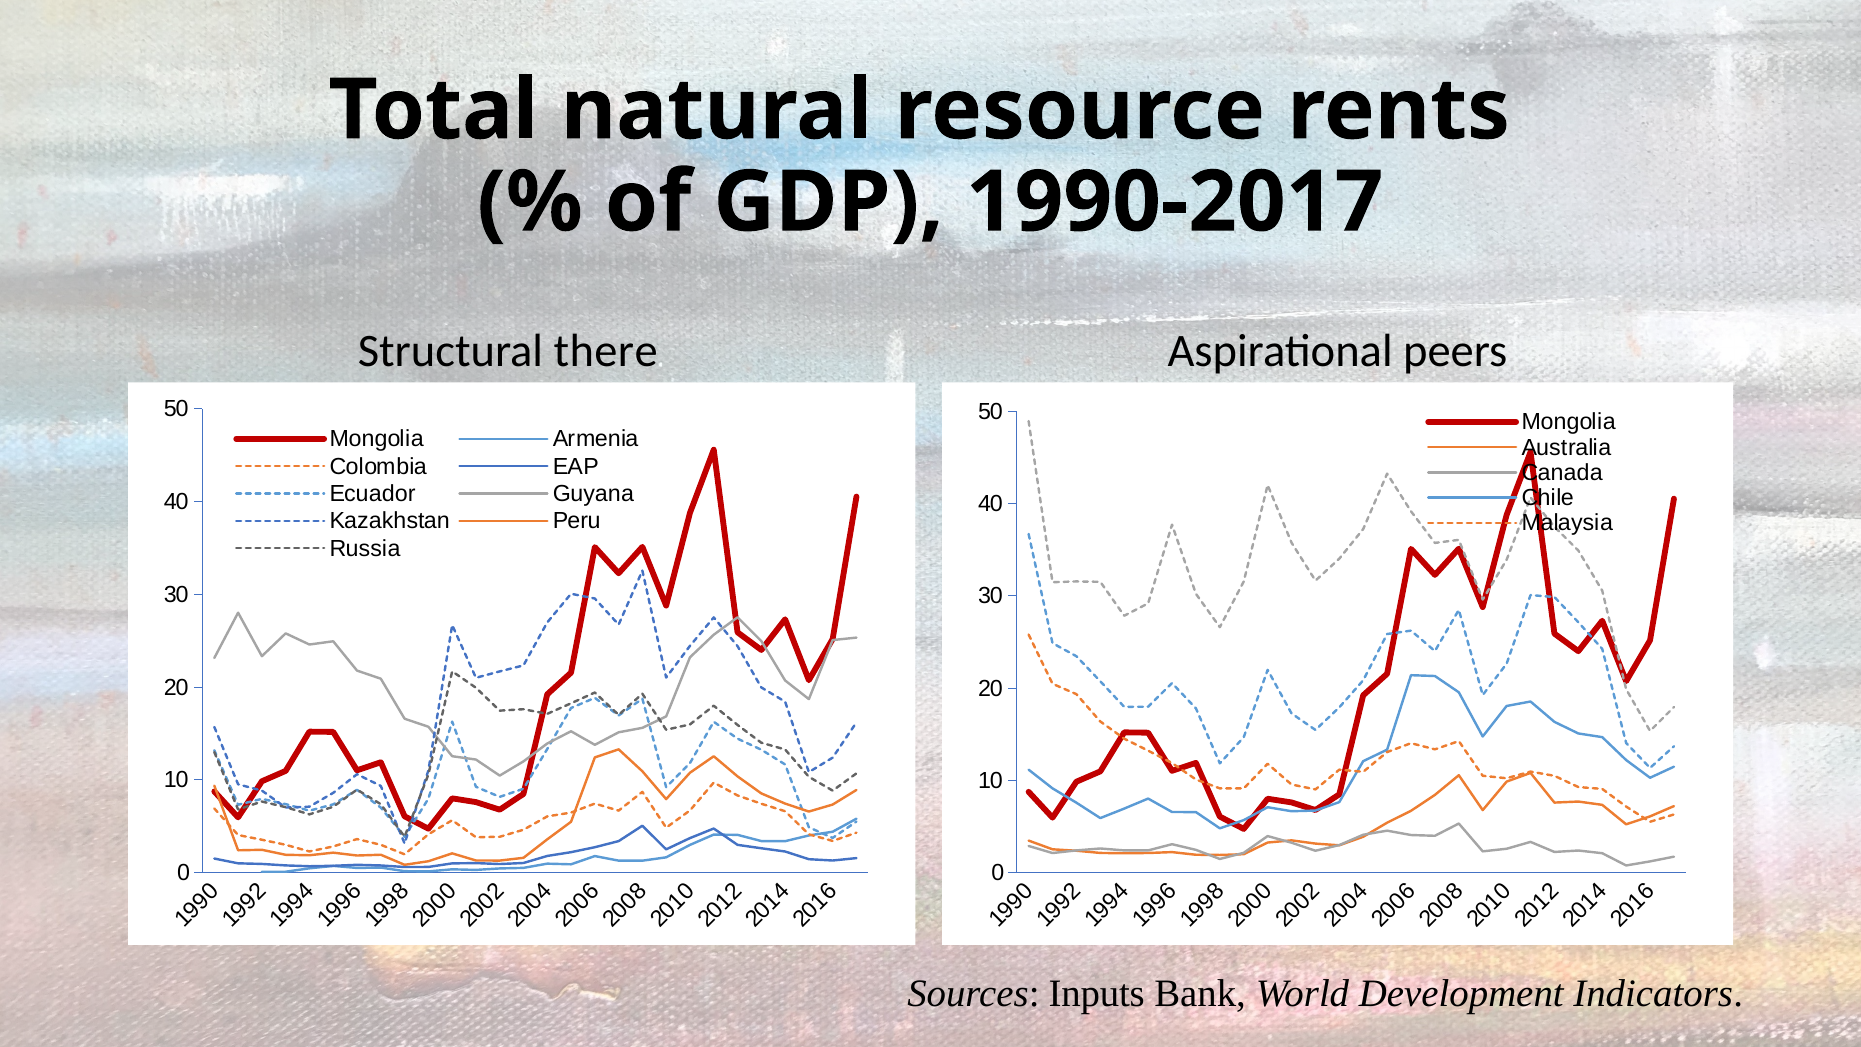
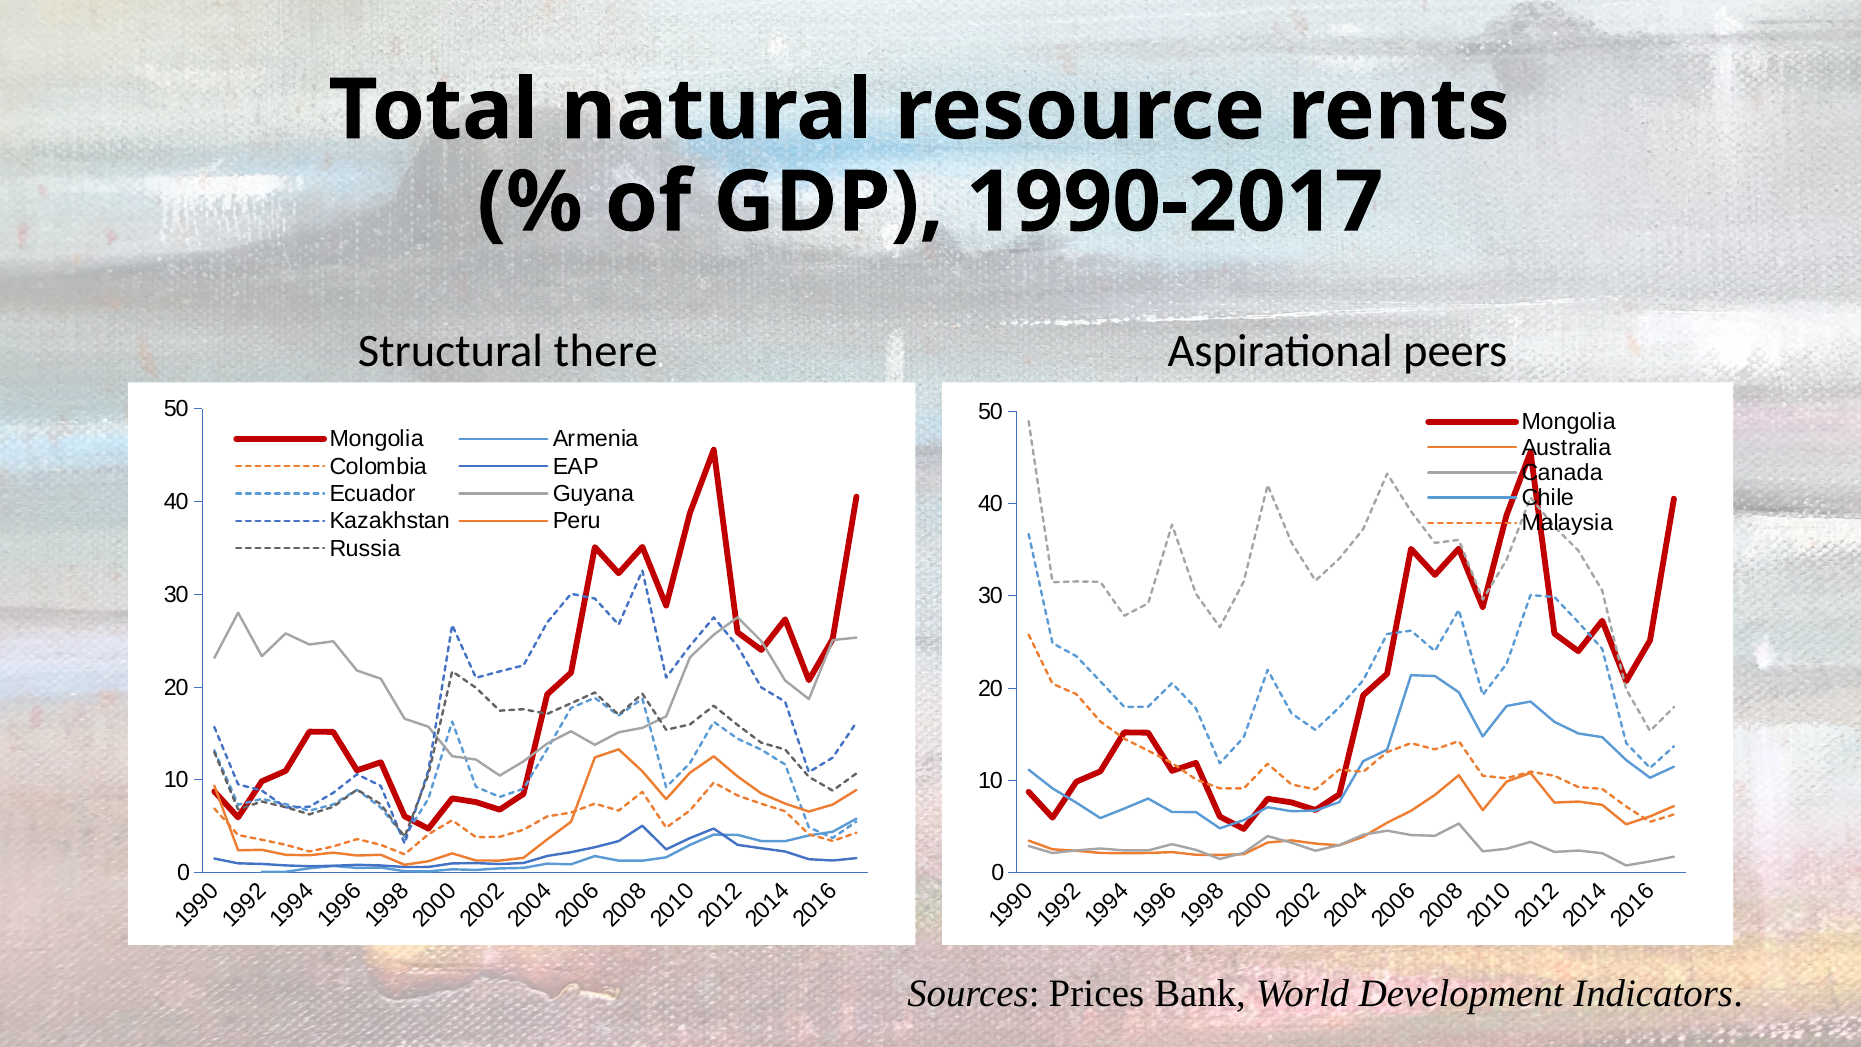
Inputs: Inputs -> Prices (1096, 993)
